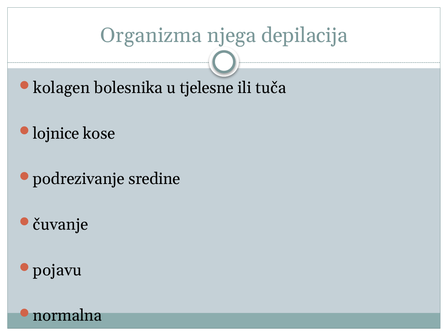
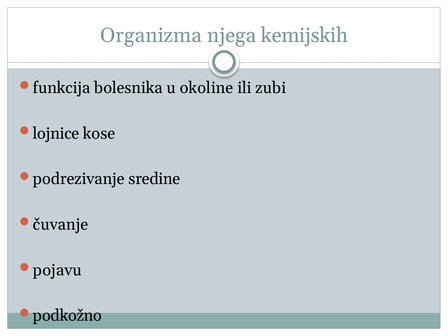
depilacija: depilacija -> kemijskih (304, 35)
kolagen: kolagen -> funkcija (62, 88)
tjelesne: tjelesne -> okoline (207, 88)
tuča: tuča -> zubi (271, 88)
normalna: normalna -> podkožno (67, 316)
